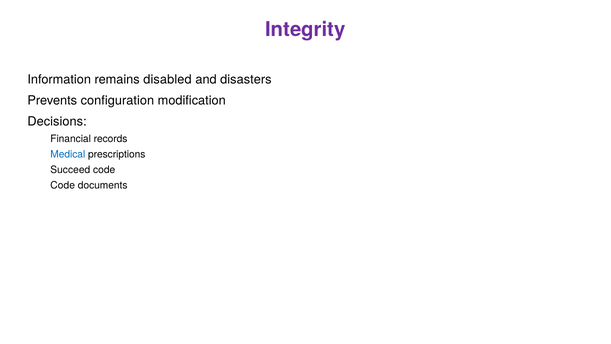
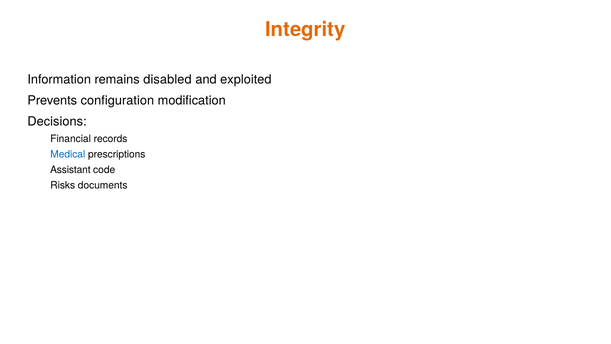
Integrity colour: purple -> orange (305, 30)
disasters: disasters -> exploited (246, 80)
Succeed: Succeed -> Assistant (70, 170)
Code: Code -> Risks (63, 185)
